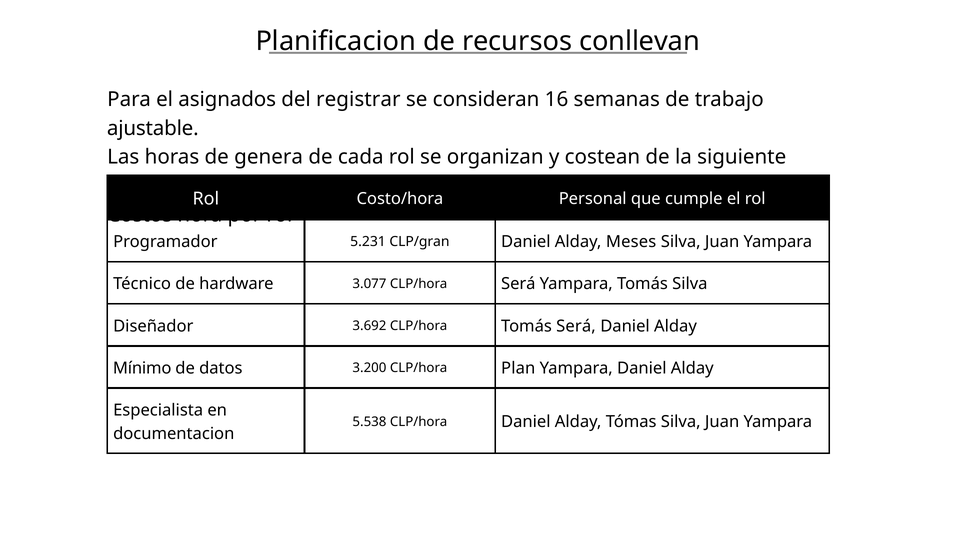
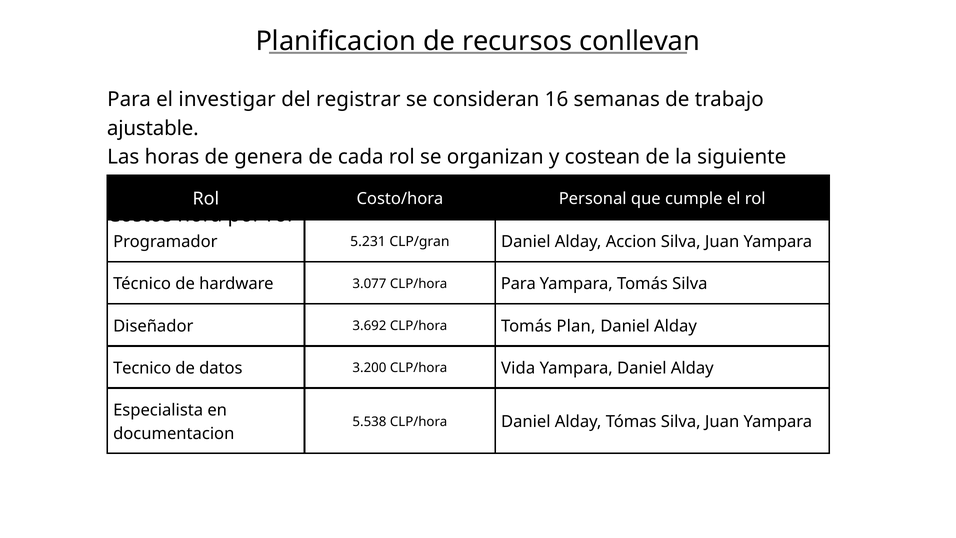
asignados: asignados -> investigar (227, 99)
Meses: Meses -> Accion (631, 242)
CLP/hora Será: Será -> Para (518, 284)
Tomás Será: Será -> Plan (576, 326)
Mínimo: Mínimo -> Tecnico (142, 368)
Plan: Plan -> Vida (518, 368)
